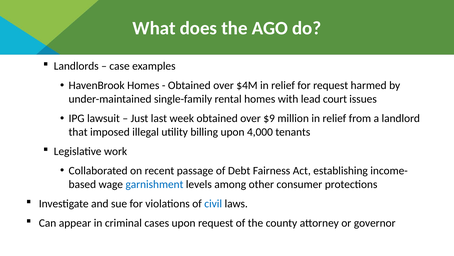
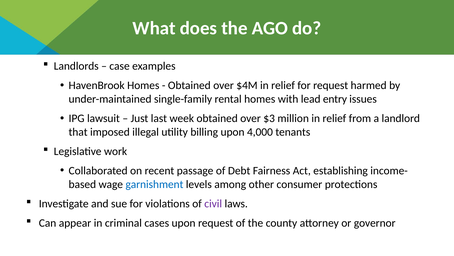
court: court -> entry (335, 99)
$9: $9 -> $3 (269, 118)
civil colour: blue -> purple (213, 203)
